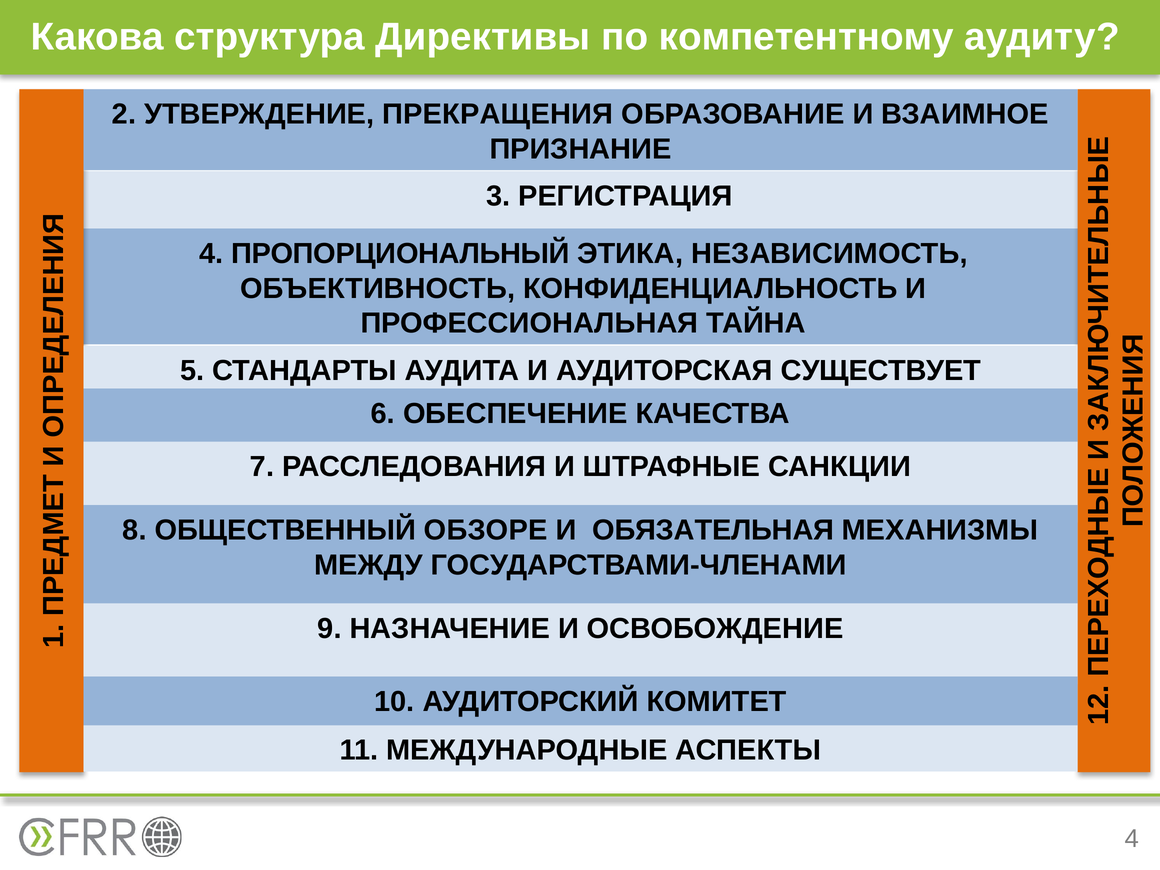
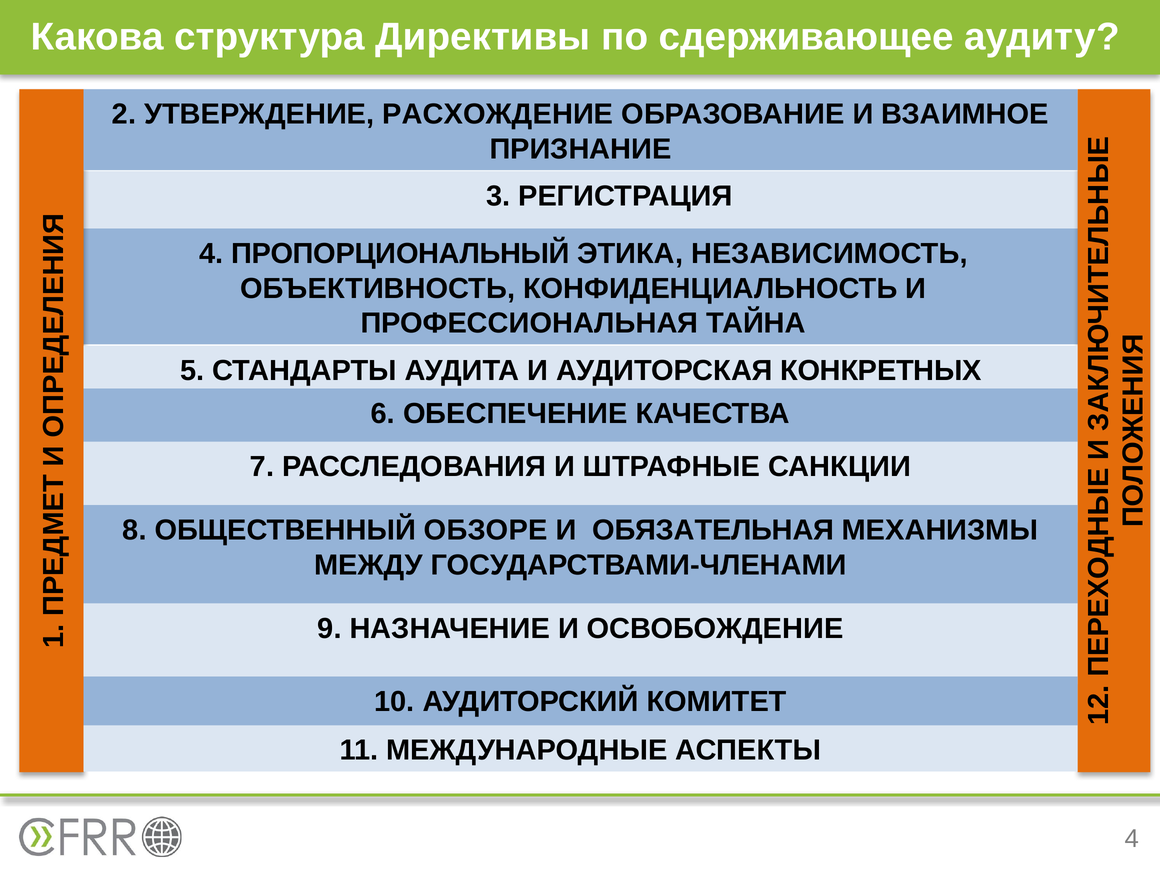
компетентному: компетентному -> сдерживающее (806, 37)
ПРЕКРАЩЕНИЯ: ПРЕКРАЩЕНИЯ -> РАСХОЖДЕНИЕ (498, 114)
СУЩЕСТВУЕТ: СУЩЕСТВУЕТ -> КОНКРЕТНЫХ (881, 371)
